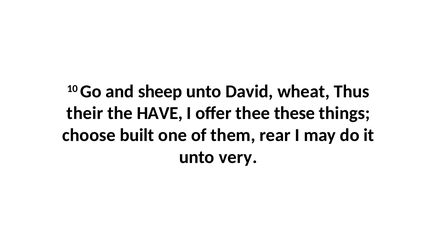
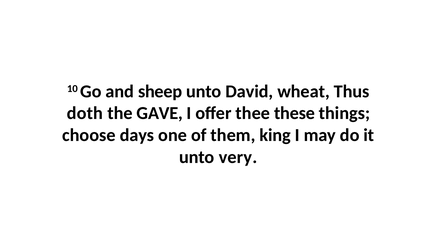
their: their -> doth (85, 113)
HAVE: HAVE -> GAVE (160, 113)
built: built -> days (137, 135)
rear: rear -> king (275, 135)
